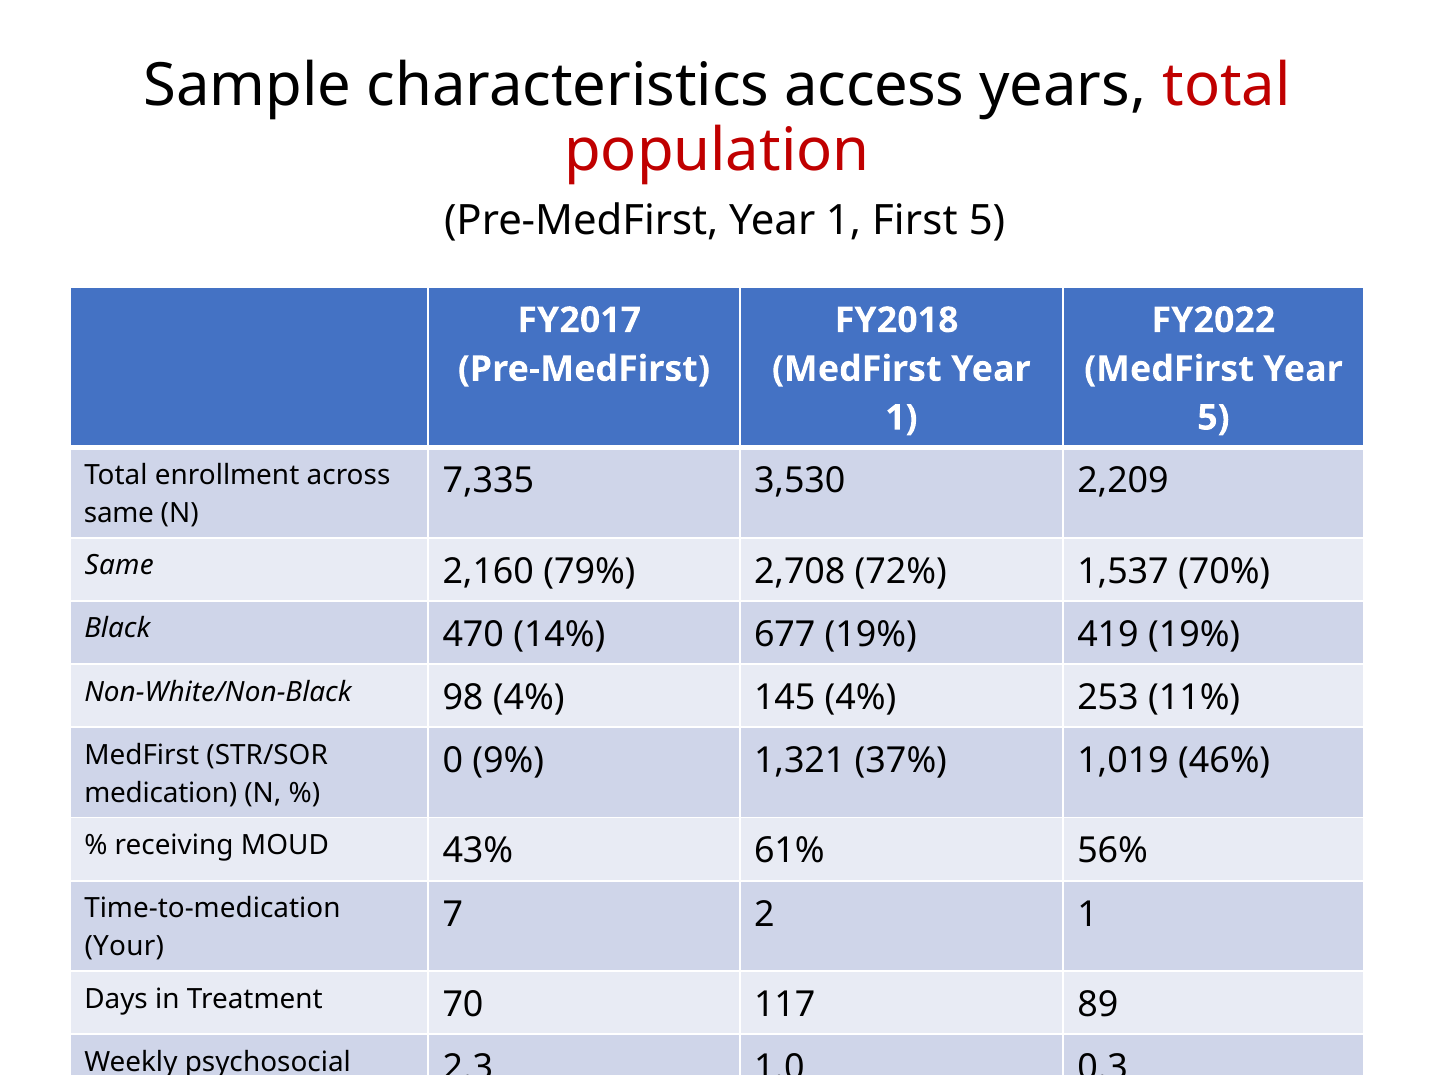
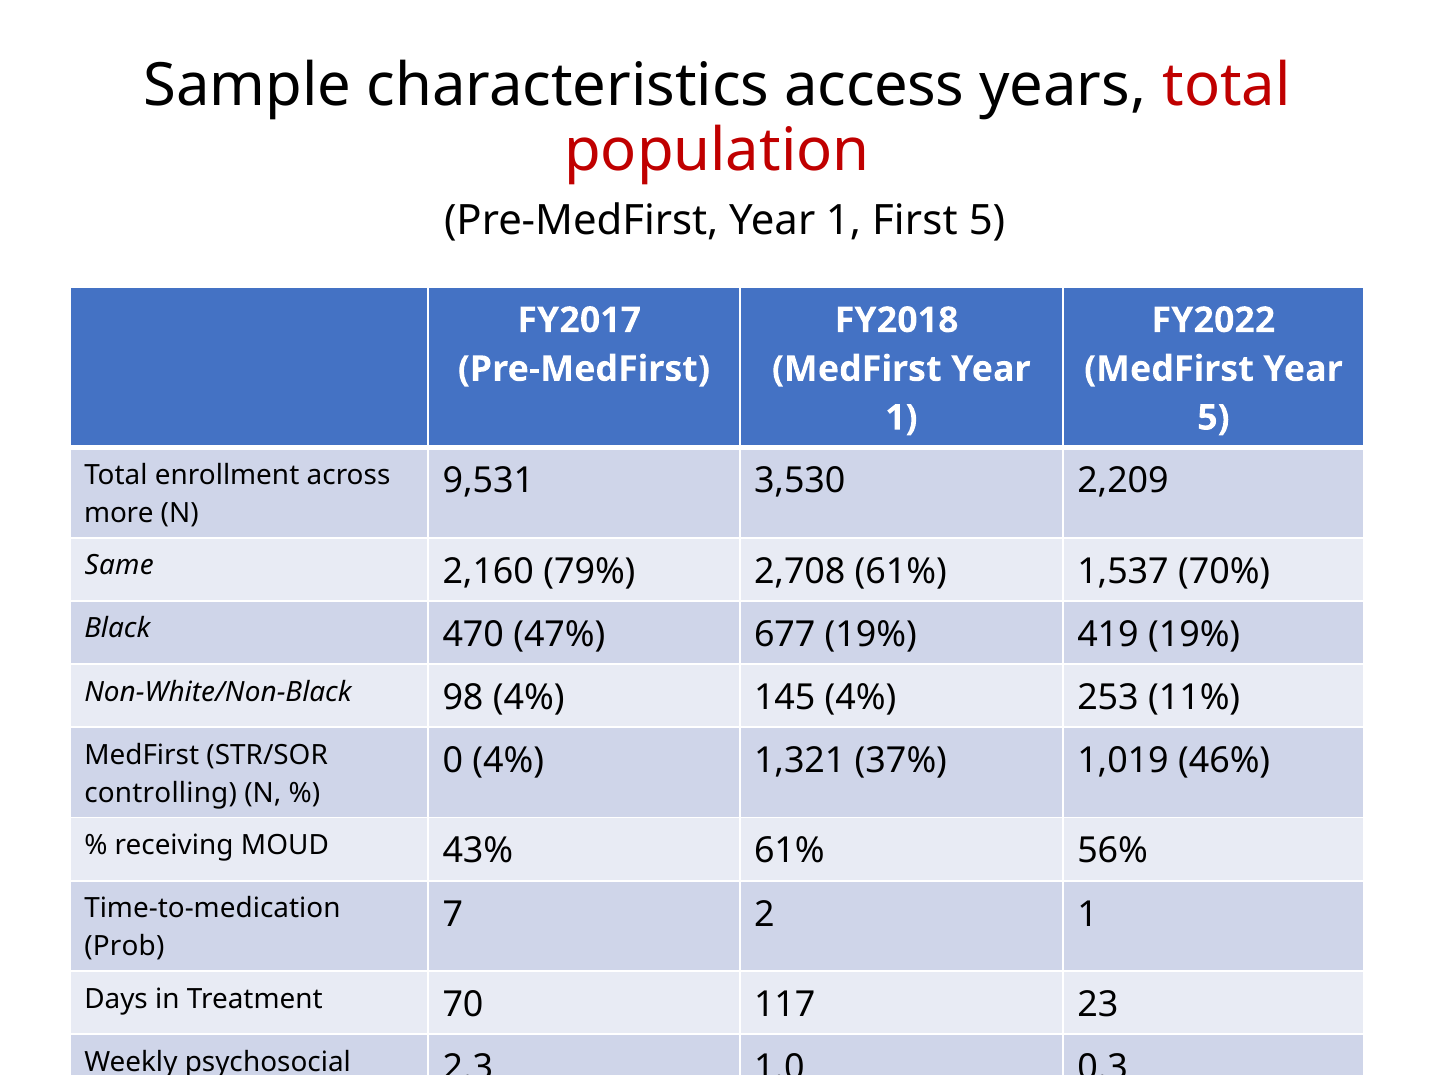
7,335: 7,335 -> 9,531 (488, 481)
same: same -> more (119, 513)
2,708 72%: 72% -> 61% (901, 572)
14%: 14% -> 47% (559, 635)
0 9%: 9% -> 4% (508, 761)
medication: medication -> controlling (161, 793)
Your: Your -> Prob (124, 947)
89: 89 -> 23 (1098, 1005)
